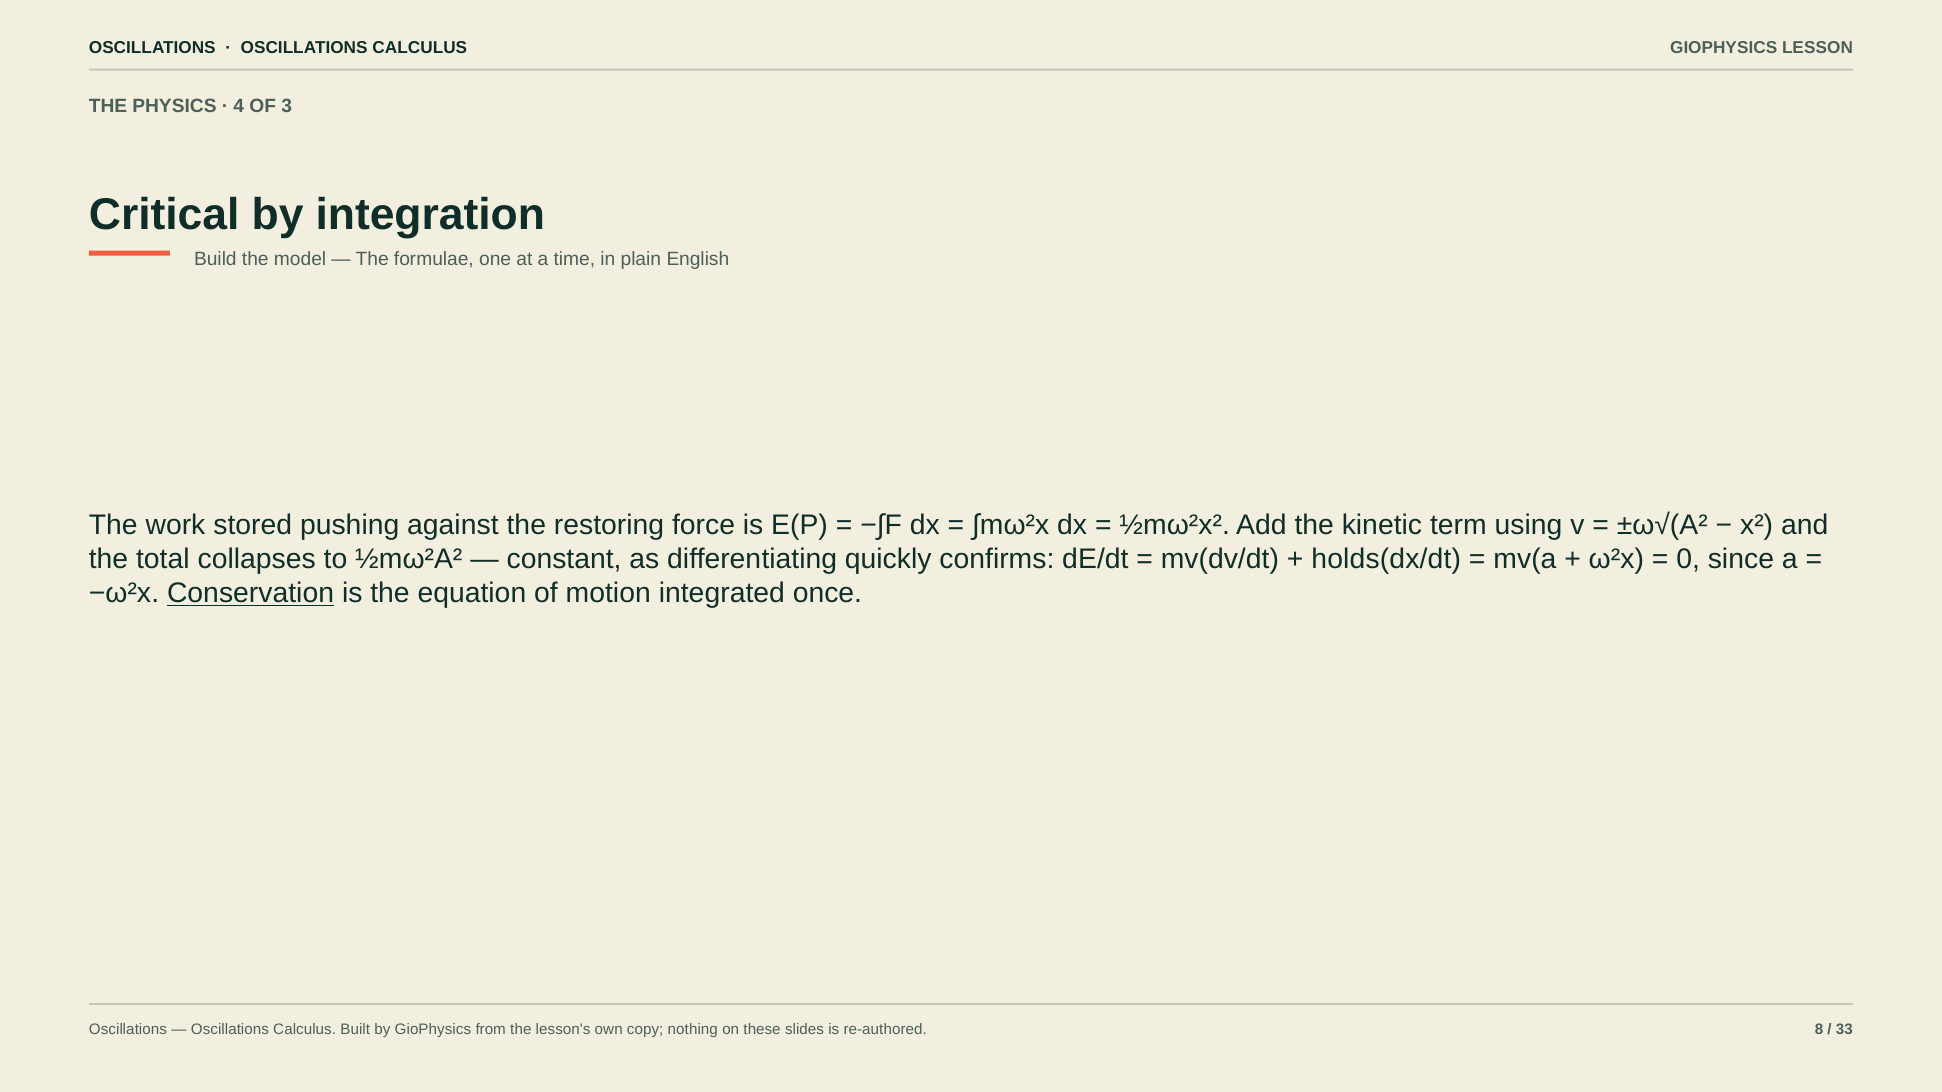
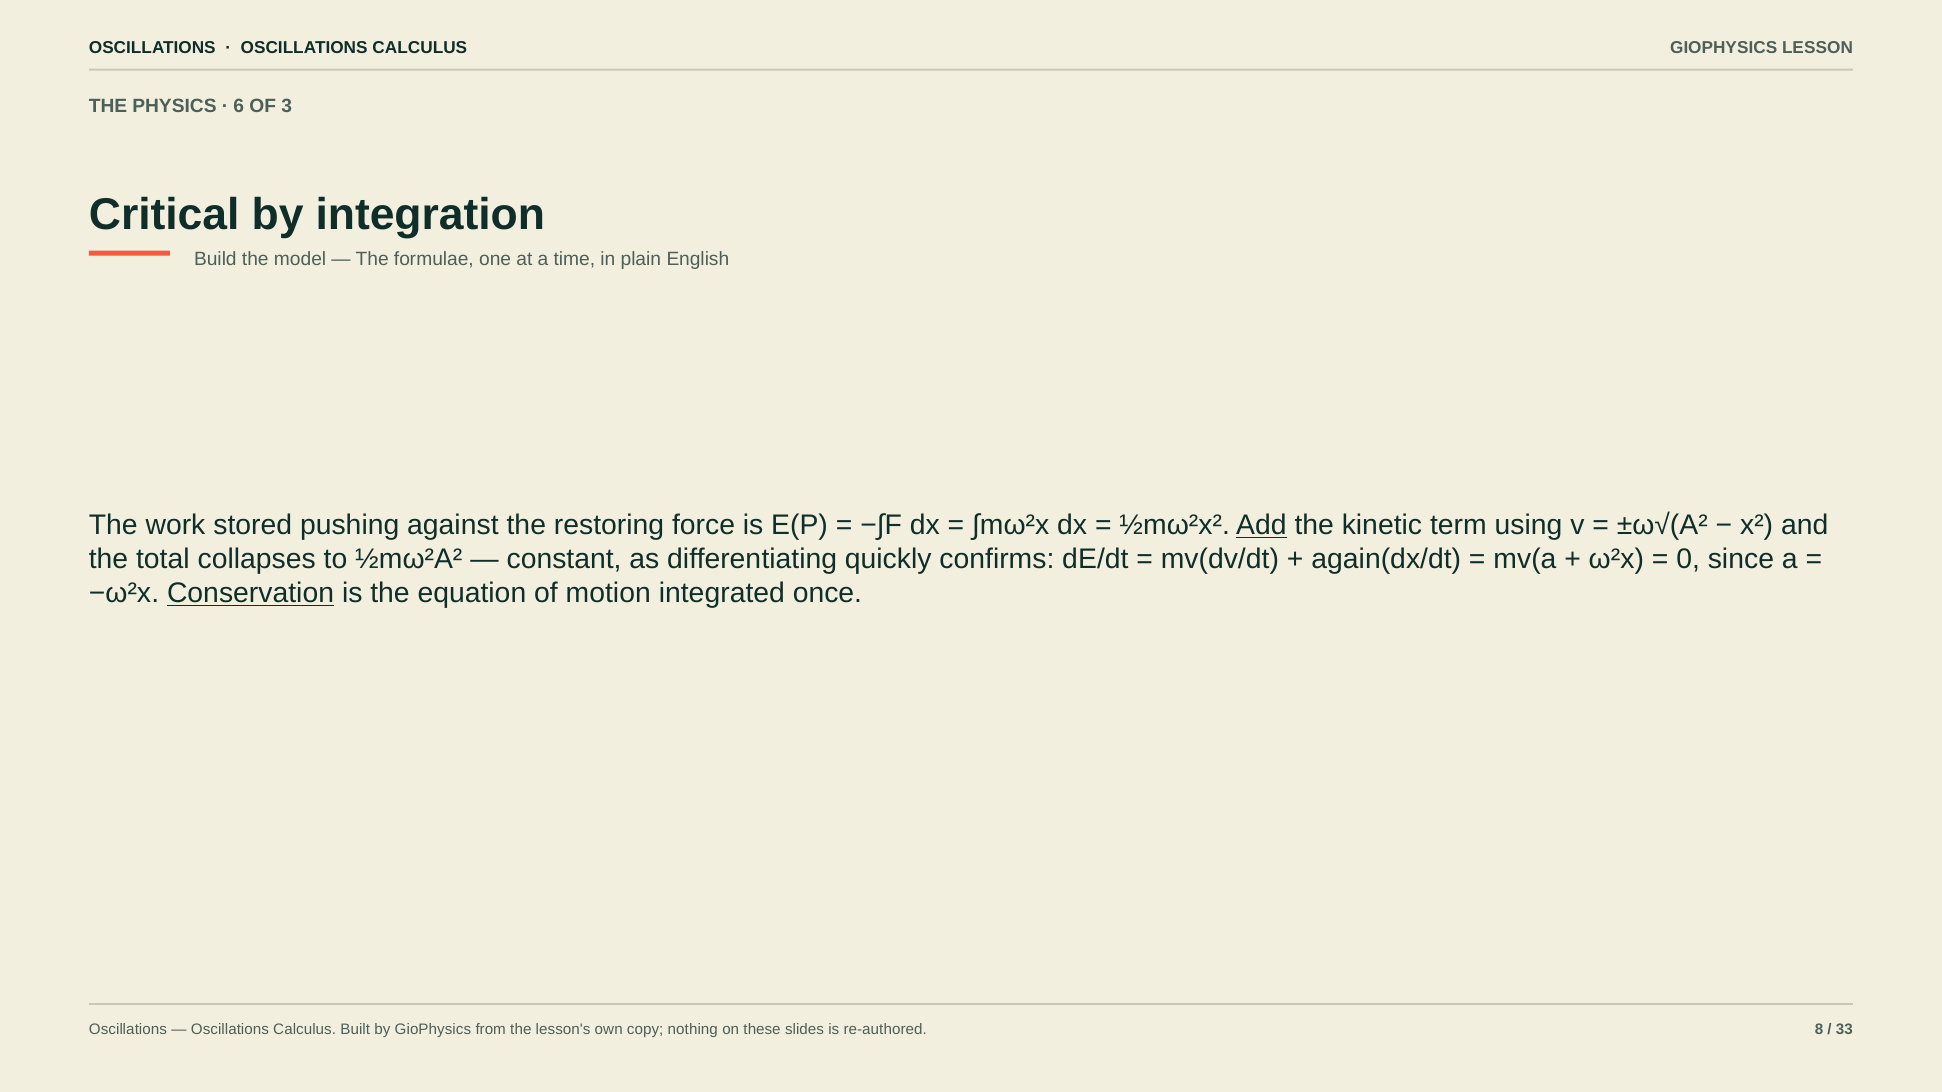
4: 4 -> 6 (239, 106)
Add underline: none -> present (1261, 525)
holds(dx/dt: holds(dx/dt -> again(dx/dt (1386, 559)
